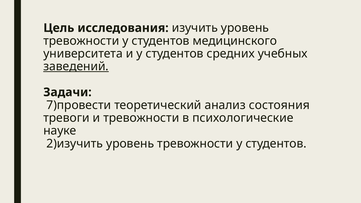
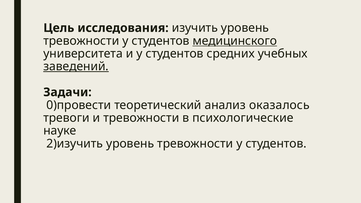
медицинского underline: none -> present (235, 41)
7)провести: 7)провести -> 0)провести (79, 105)
состояния: состояния -> оказалось (279, 105)
